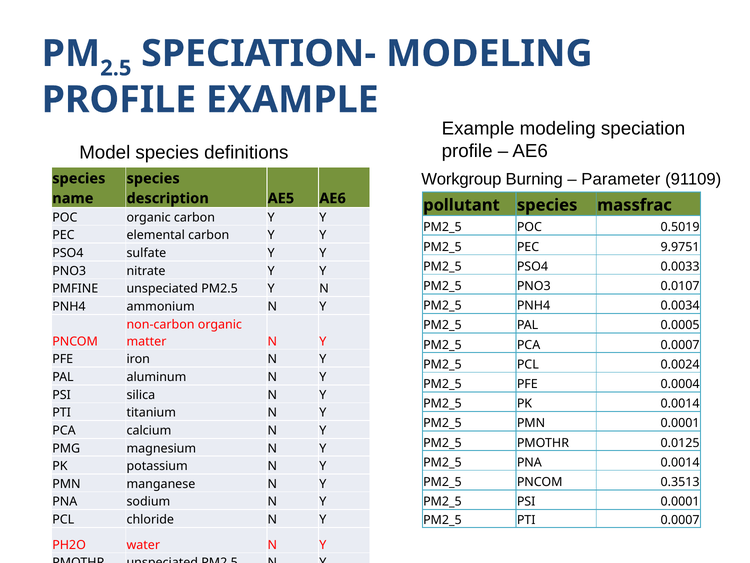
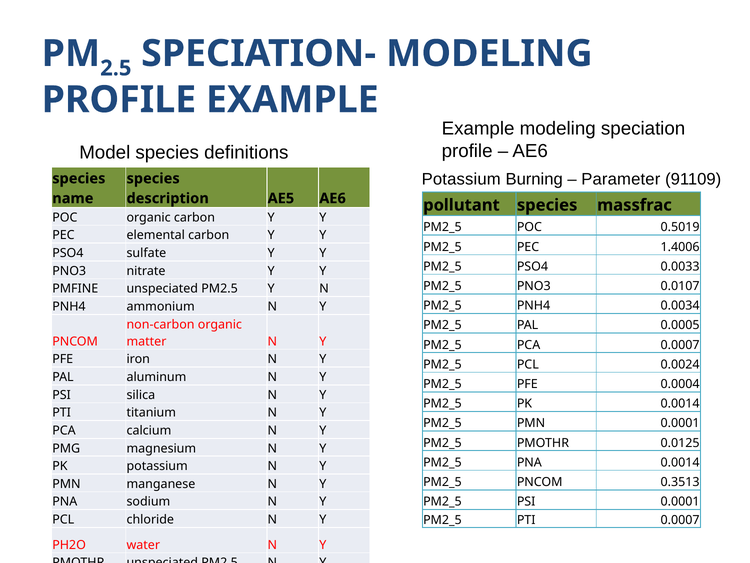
Workgroup: Workgroup -> Potassium (461, 179)
9.9751: 9.9751 -> 1.4006 (680, 247)
